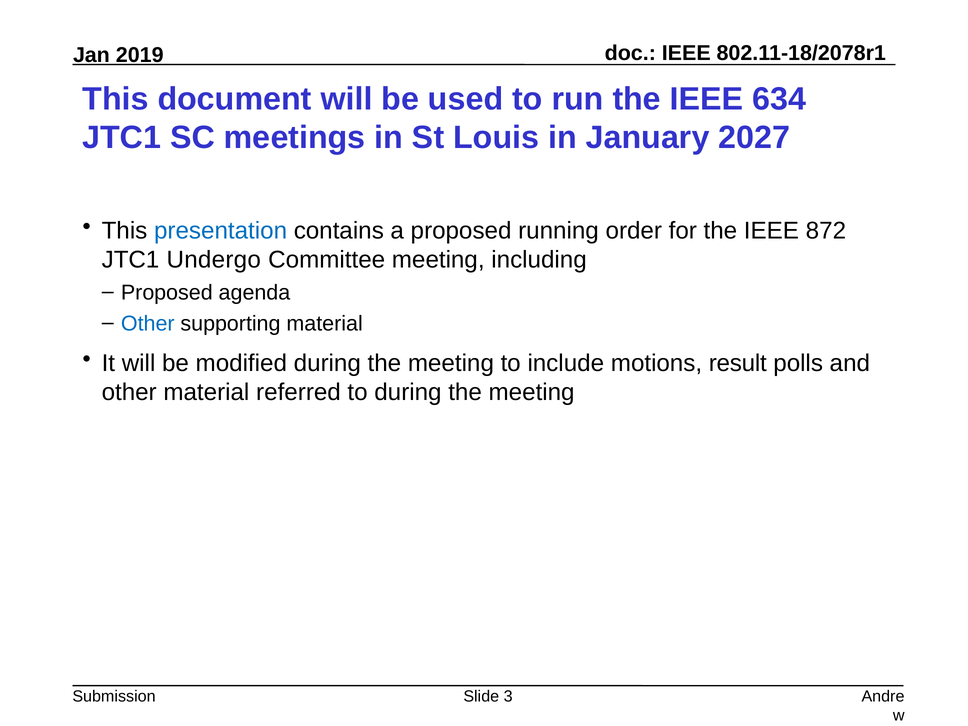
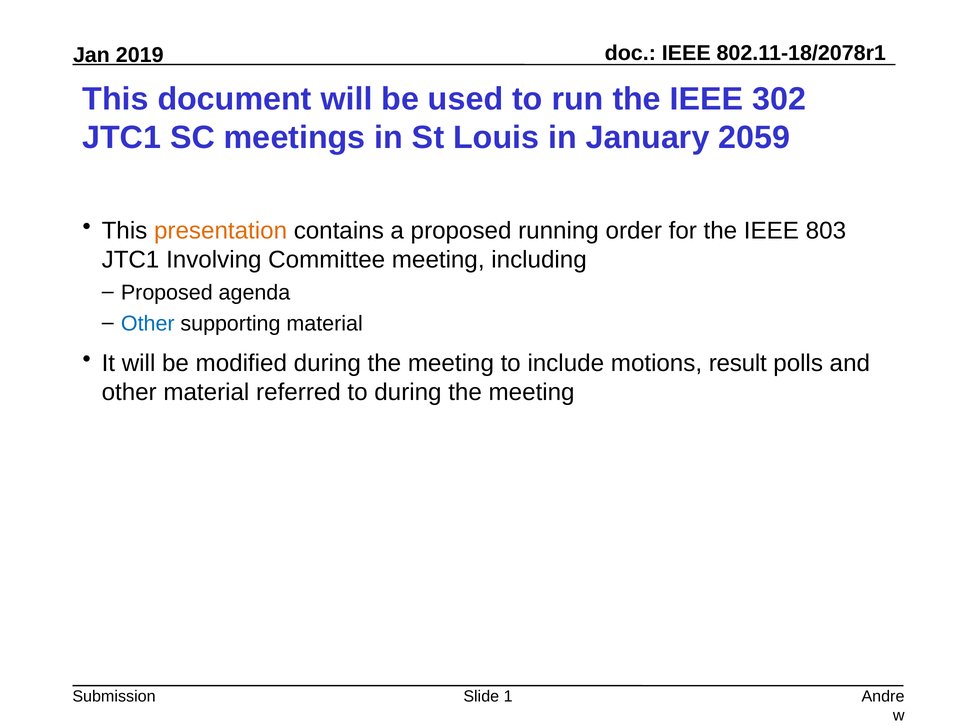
634: 634 -> 302 (779, 99)
2027: 2027 -> 2059 (754, 138)
presentation colour: blue -> orange (221, 231)
872: 872 -> 803 (826, 231)
Undergo: Undergo -> Involving (214, 260)
3: 3 -> 1 (508, 696)
